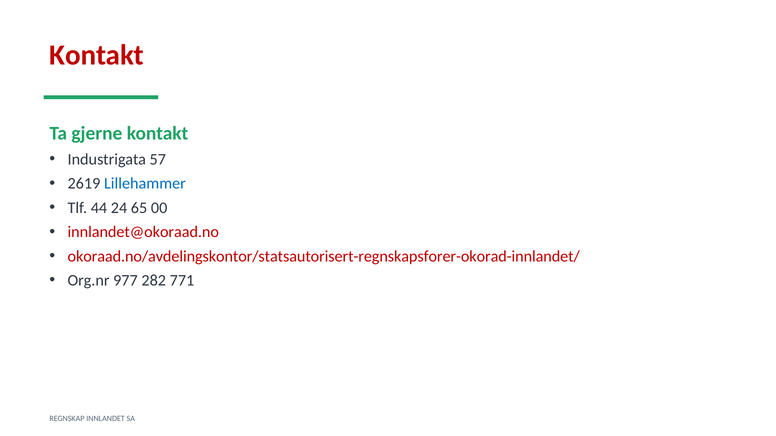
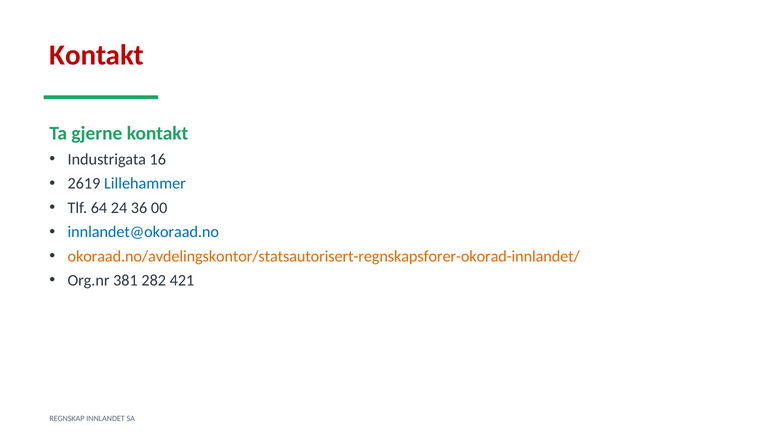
57: 57 -> 16 (158, 160)
44: 44 -> 64 (99, 208)
65: 65 -> 36 (139, 208)
innlandet@okoraad.no colour: red -> blue (143, 232)
okoraad.no/avdelingskontor/statsautorisert-regnskapsforer-okorad-innlandet/ colour: red -> orange (324, 257)
977: 977 -> 381 (125, 281)
771: 771 -> 421 (182, 281)
